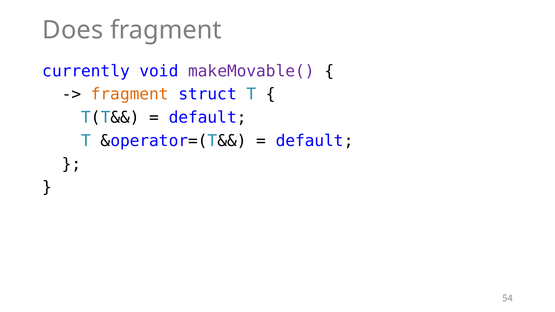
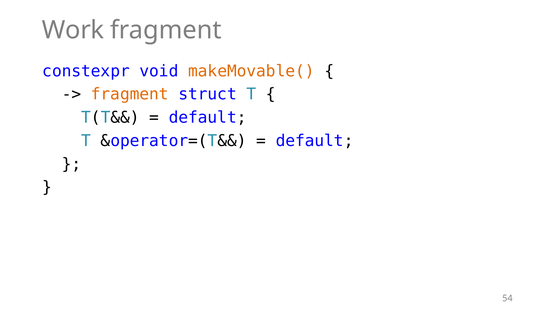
Does: Does -> Work (73, 30)
currently: currently -> constexpr (86, 71)
makeMovable( colour: purple -> orange (251, 71)
